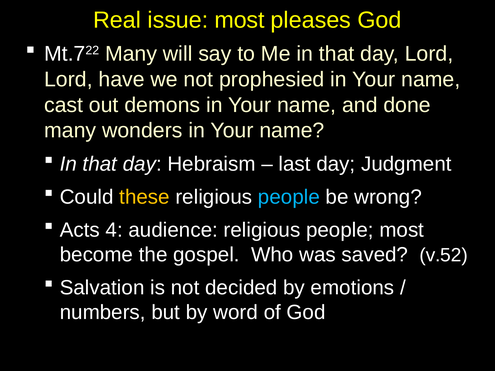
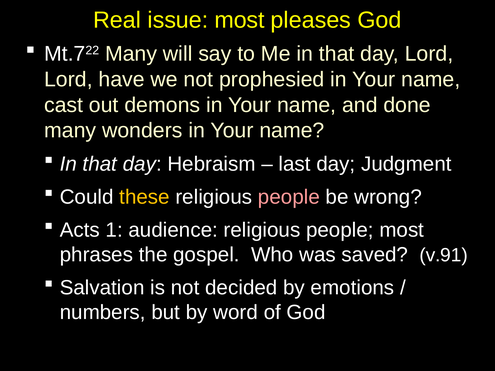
people colour: light blue -> pink (289, 197)
4: 4 -> 1 (114, 230)
become: become -> phrases (96, 255)
v.52: v.52 -> v.91 (444, 255)
